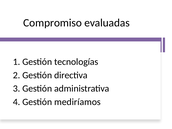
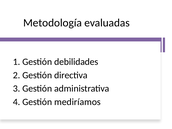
Compromiso: Compromiso -> Metodología (53, 23)
tecnologías: tecnologías -> debilidades (76, 62)
